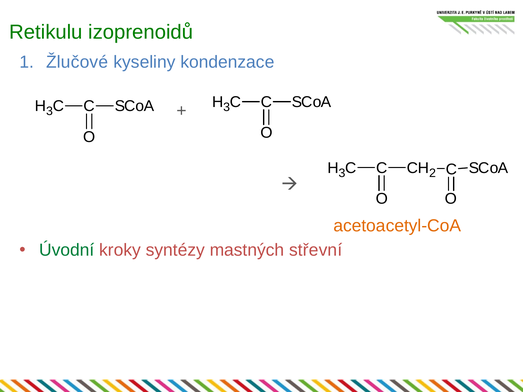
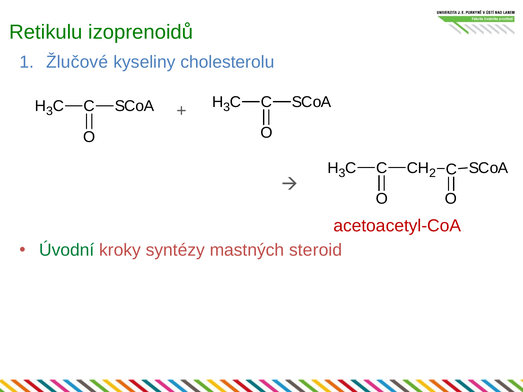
kondenzace: kondenzace -> cholesterolu (227, 62)
acetoacetyl-CoA colour: orange -> red (397, 226)
střevní: střevní -> steroid (316, 250)
